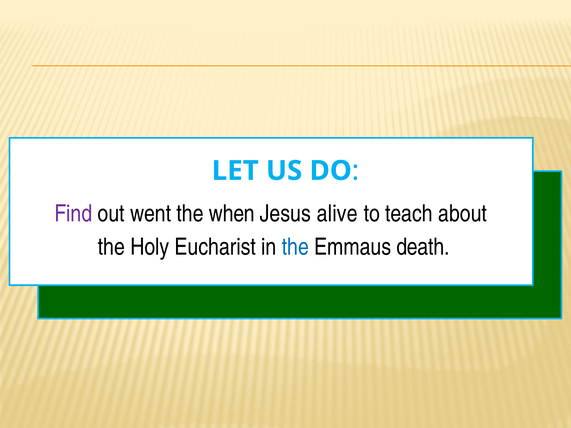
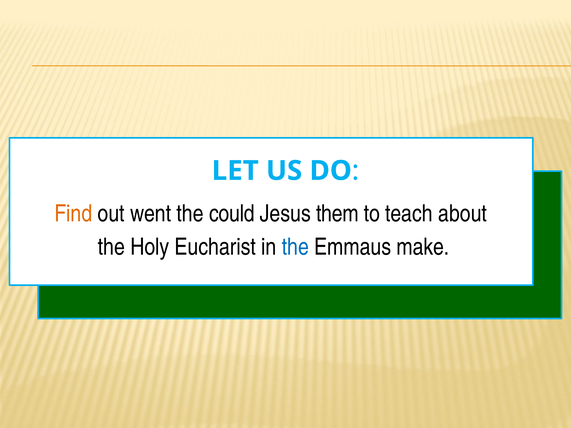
Find colour: purple -> orange (73, 214)
when: when -> could (232, 214)
alive: alive -> them (337, 214)
death: death -> make (423, 247)
